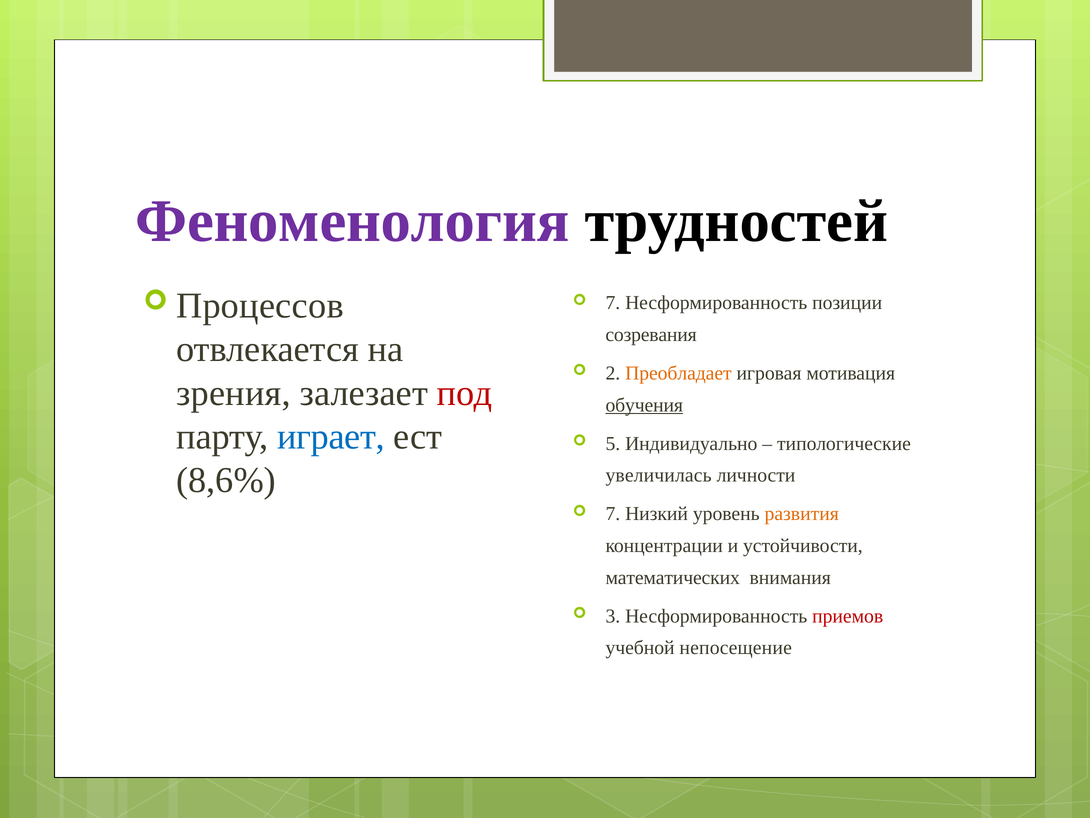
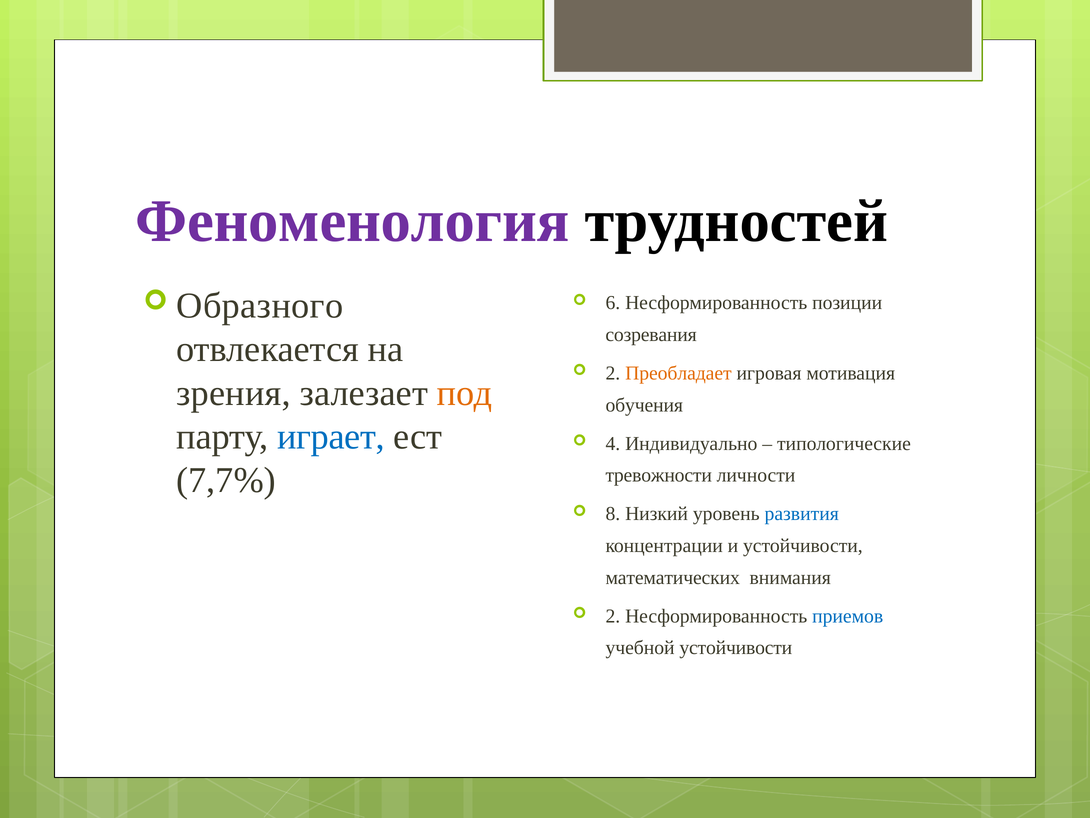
Процессов: Процессов -> Образного (260, 306)
7: 7 -> 6 (613, 303)
под colour: red -> orange (465, 393)
обучения underline: present -> none (644, 405)
5: 5 -> 4 (613, 443)
8,6%: 8,6% -> 7,7% (226, 480)
увеличилась: увеличилась -> тревожности (659, 475)
7: 7 -> 8 (613, 514)
развития colour: orange -> blue (802, 514)
3: 3 -> 2 (613, 616)
приемов colour: red -> blue (848, 616)
учебной непосещение: непосещение -> устойчивости (736, 648)
